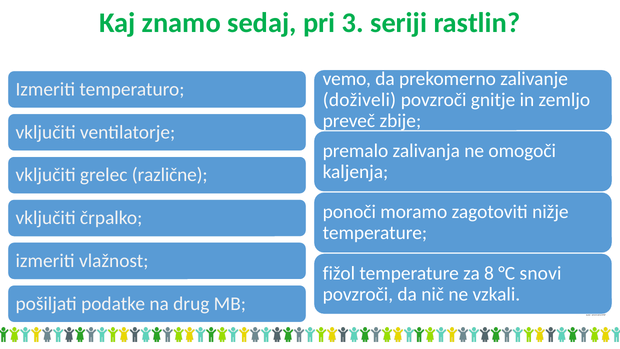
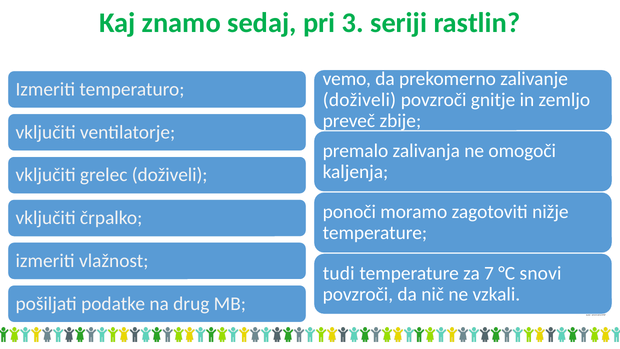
grelec različne: različne -> doživeli (170, 175)
fižol: fižol -> tudi (339, 273)
8: 8 -> 7 (489, 273)
